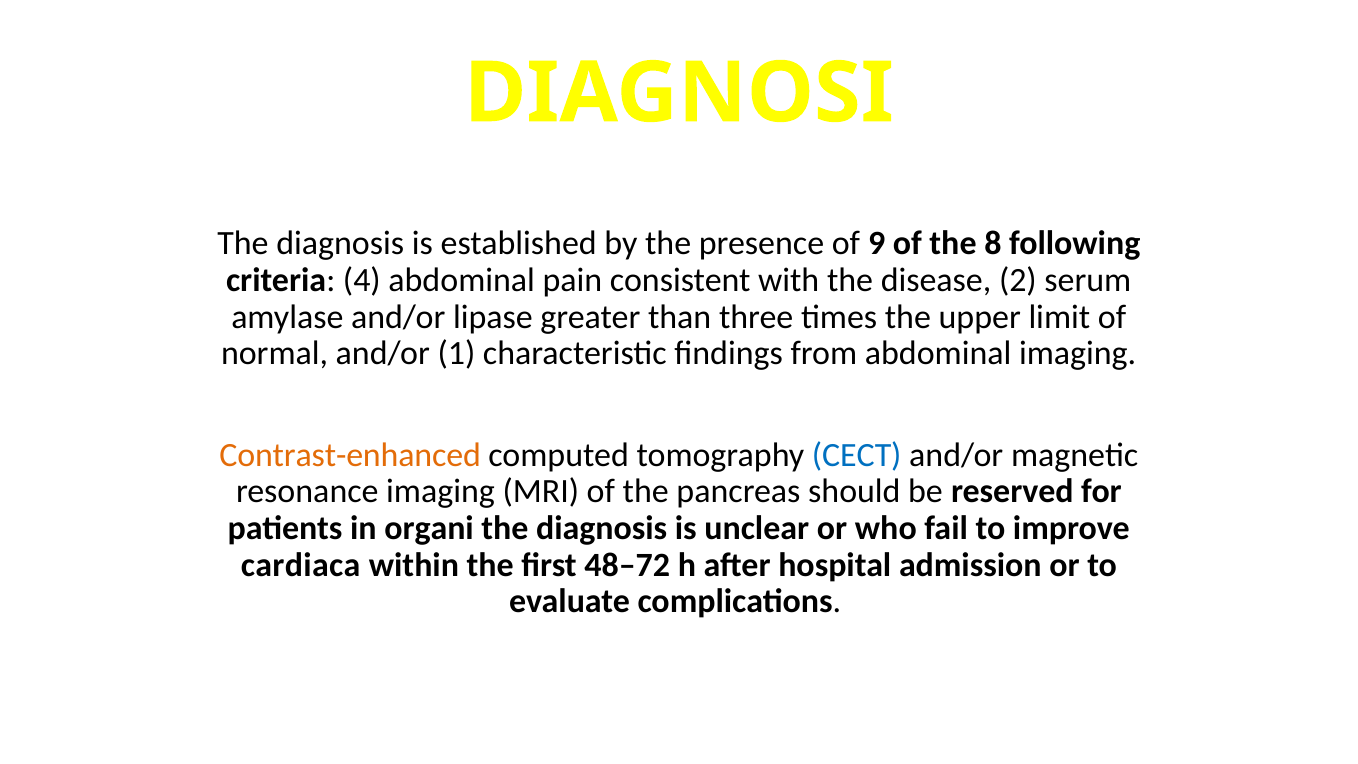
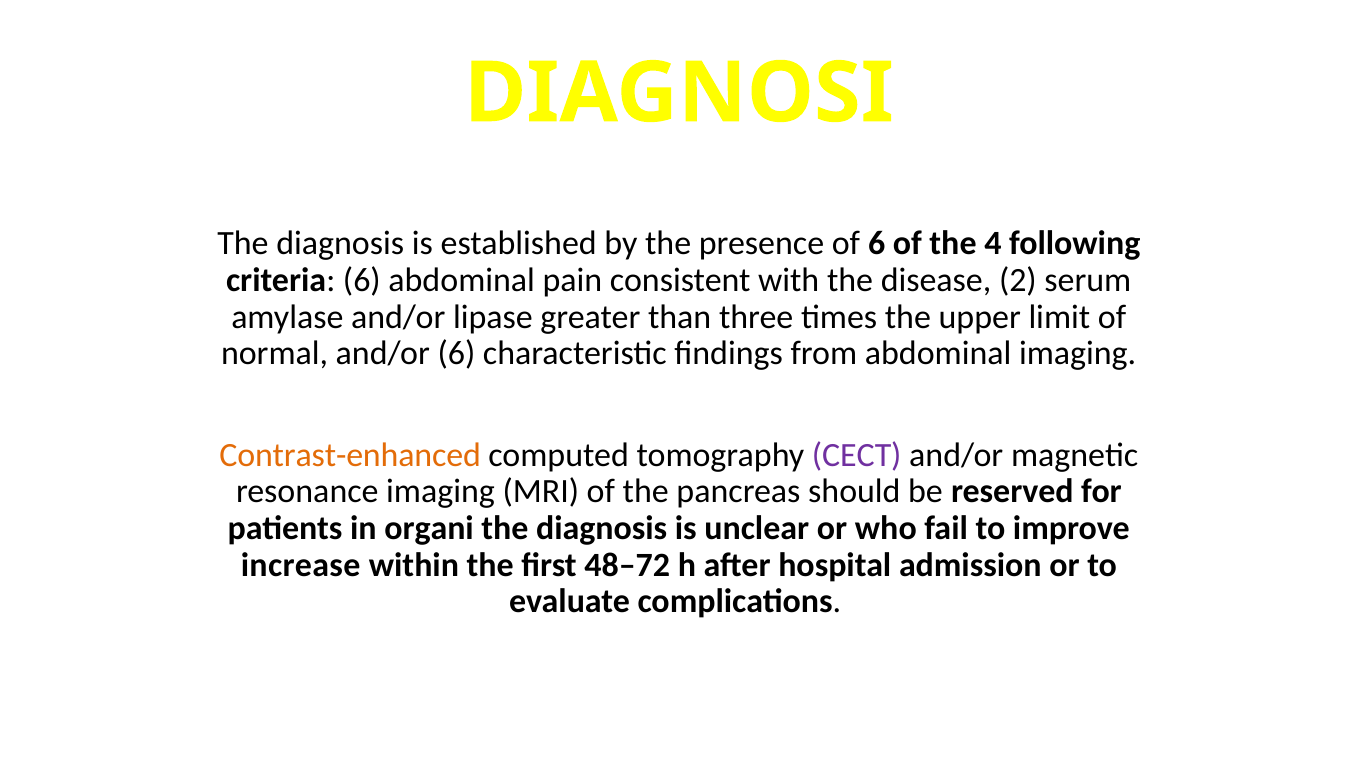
of 9: 9 -> 6 (877, 243)
8: 8 -> 4 (993, 243)
criteria 4: 4 -> 6 (362, 280)
and/or 1: 1 -> 6 (457, 353)
CECT colour: blue -> purple (857, 455)
cardiaca: cardiaca -> increase (301, 565)
